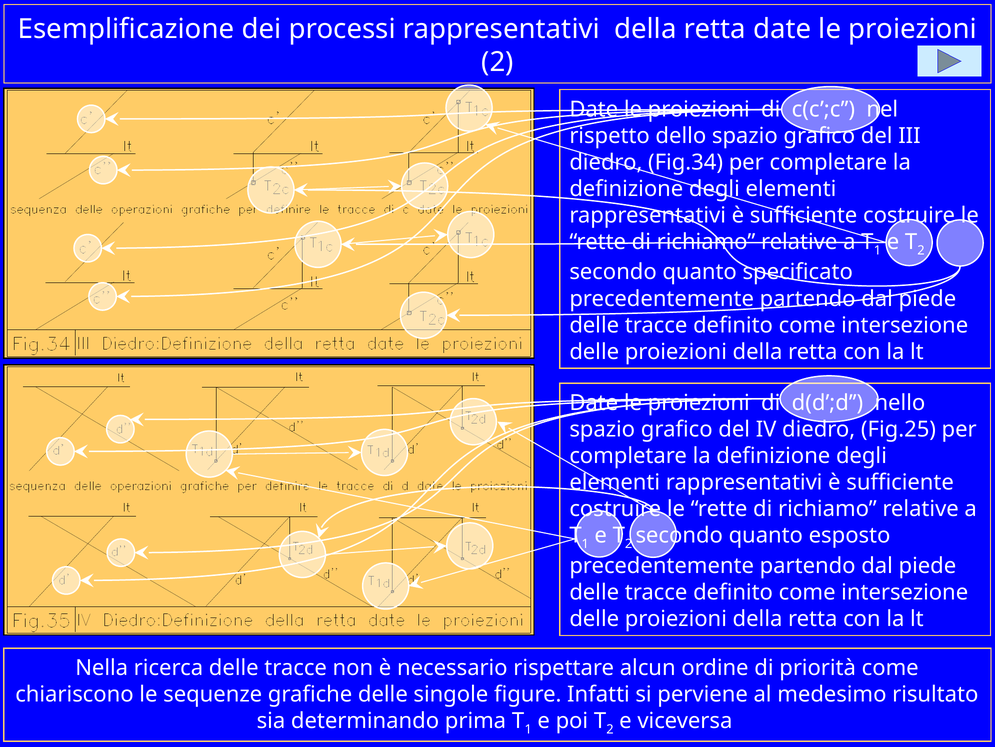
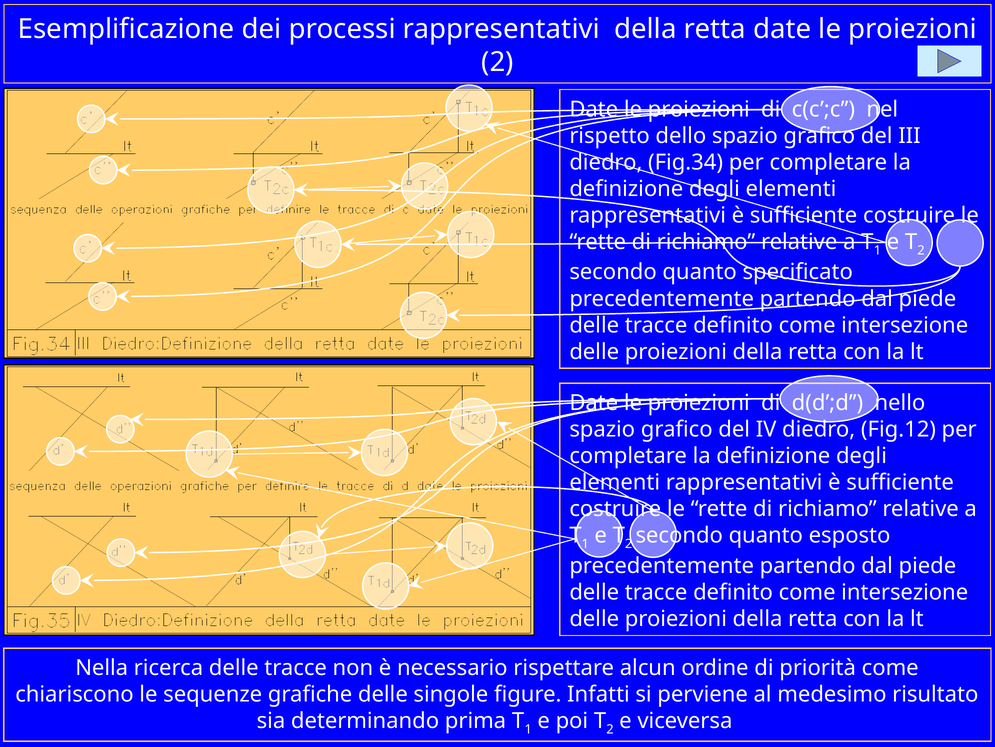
Fig.25: Fig.25 -> Fig.12 (898, 429)
